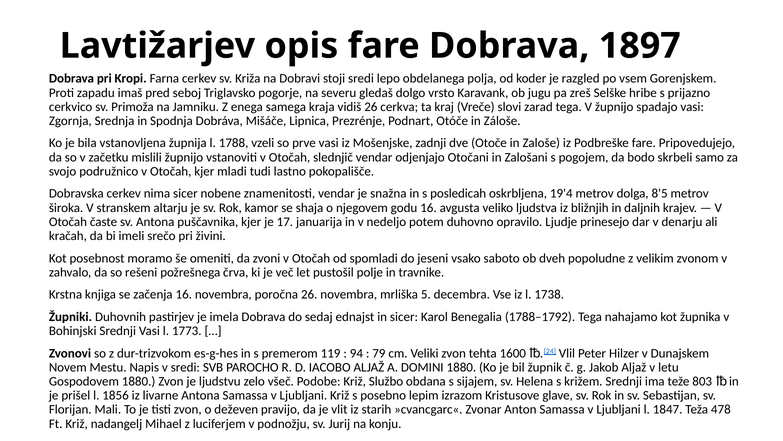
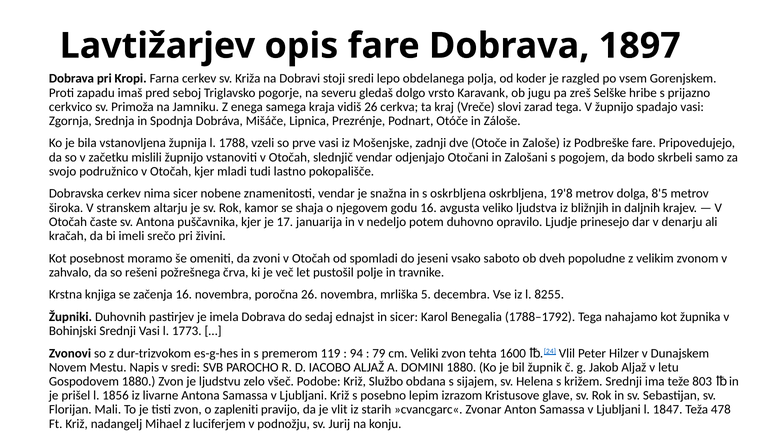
s posledicah: posledicah -> oskrbljena (458, 193)
19'4: 19'4 -> 19'8 (561, 193)
1738: 1738 -> 8255 (549, 294)
deževen: deževen -> zapleniti (236, 409)
